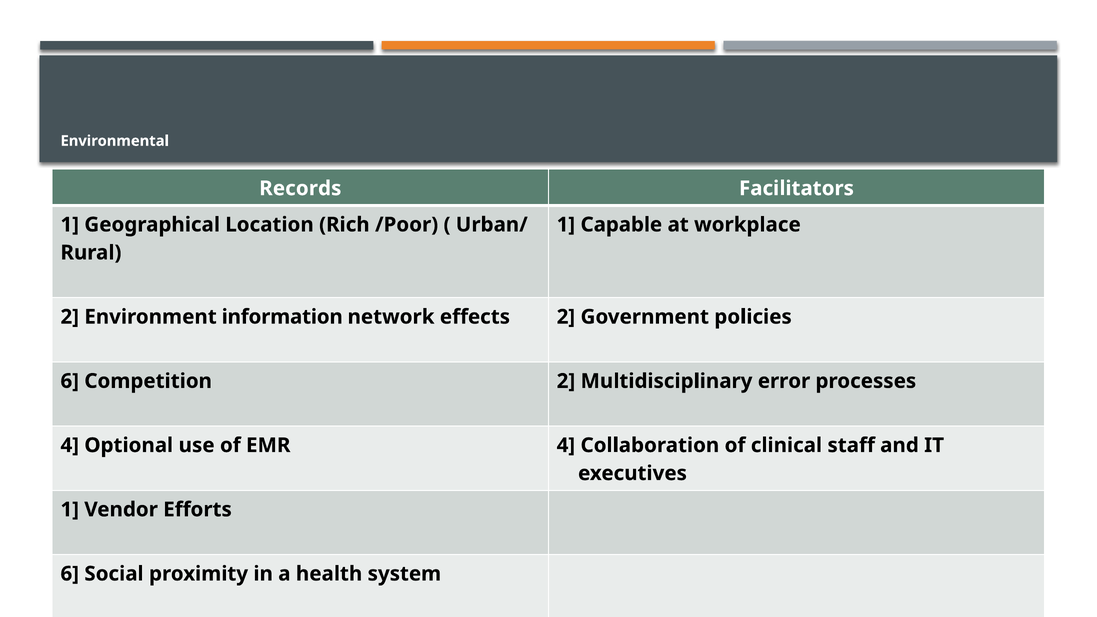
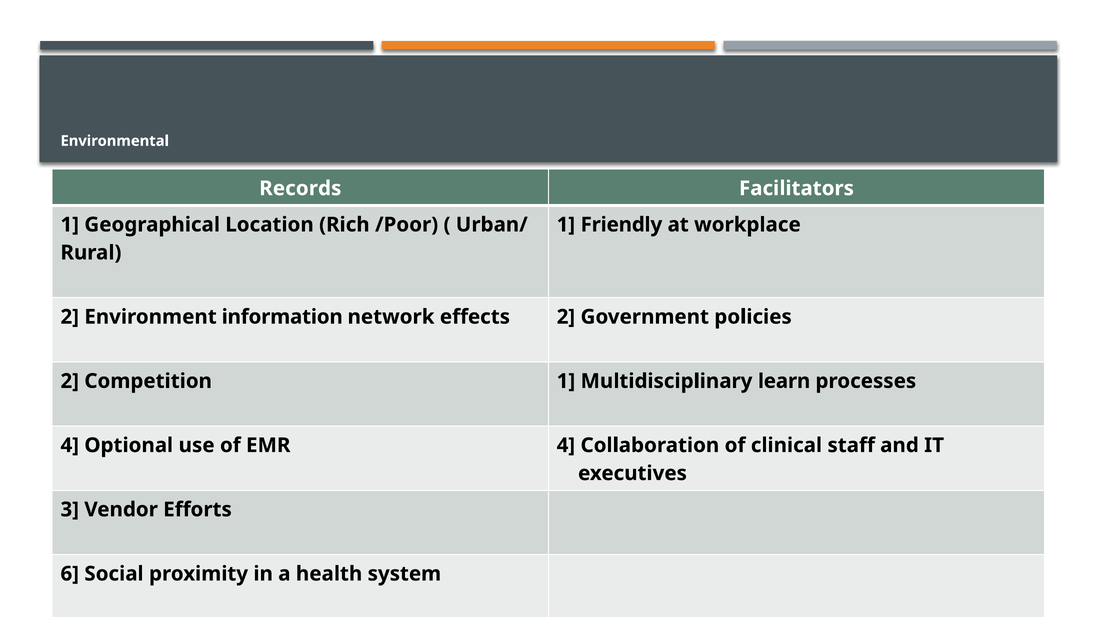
Capable: Capable -> Friendly (621, 225)
6: 6 -> 2 (70, 381)
Competition 2: 2 -> 1 (566, 381)
error: error -> learn (784, 381)
1: 1 -> 3 (70, 510)
